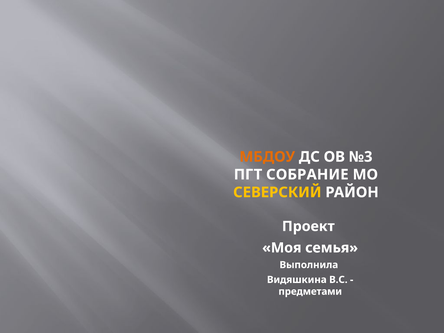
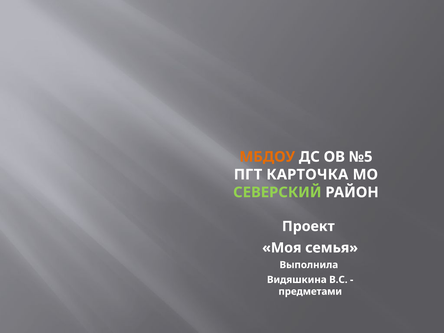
№3: №3 -> №5 (361, 157)
СОБРАНИЕ: СОБРАНИЕ -> КАРТОЧКА (307, 175)
СЕВЕРСКИЙ colour: yellow -> light green (277, 192)
